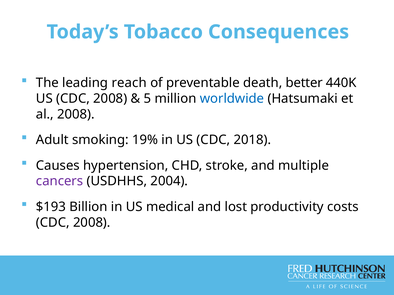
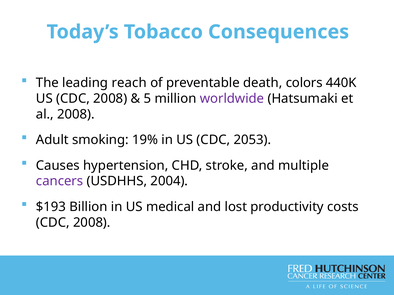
better: better -> colors (304, 83)
worldwide colour: blue -> purple (232, 99)
2018: 2018 -> 2053 (252, 140)
